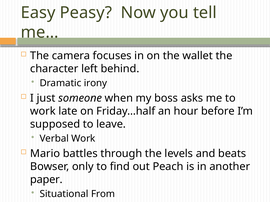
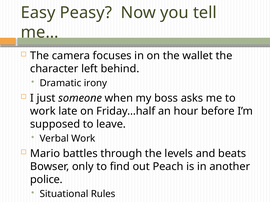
paper: paper -> police (46, 180)
From: From -> Rules (103, 194)
